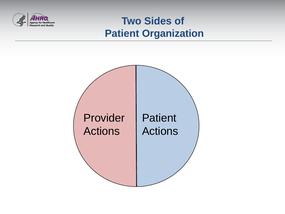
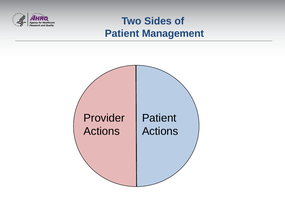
Organization: Organization -> Management (173, 33)
